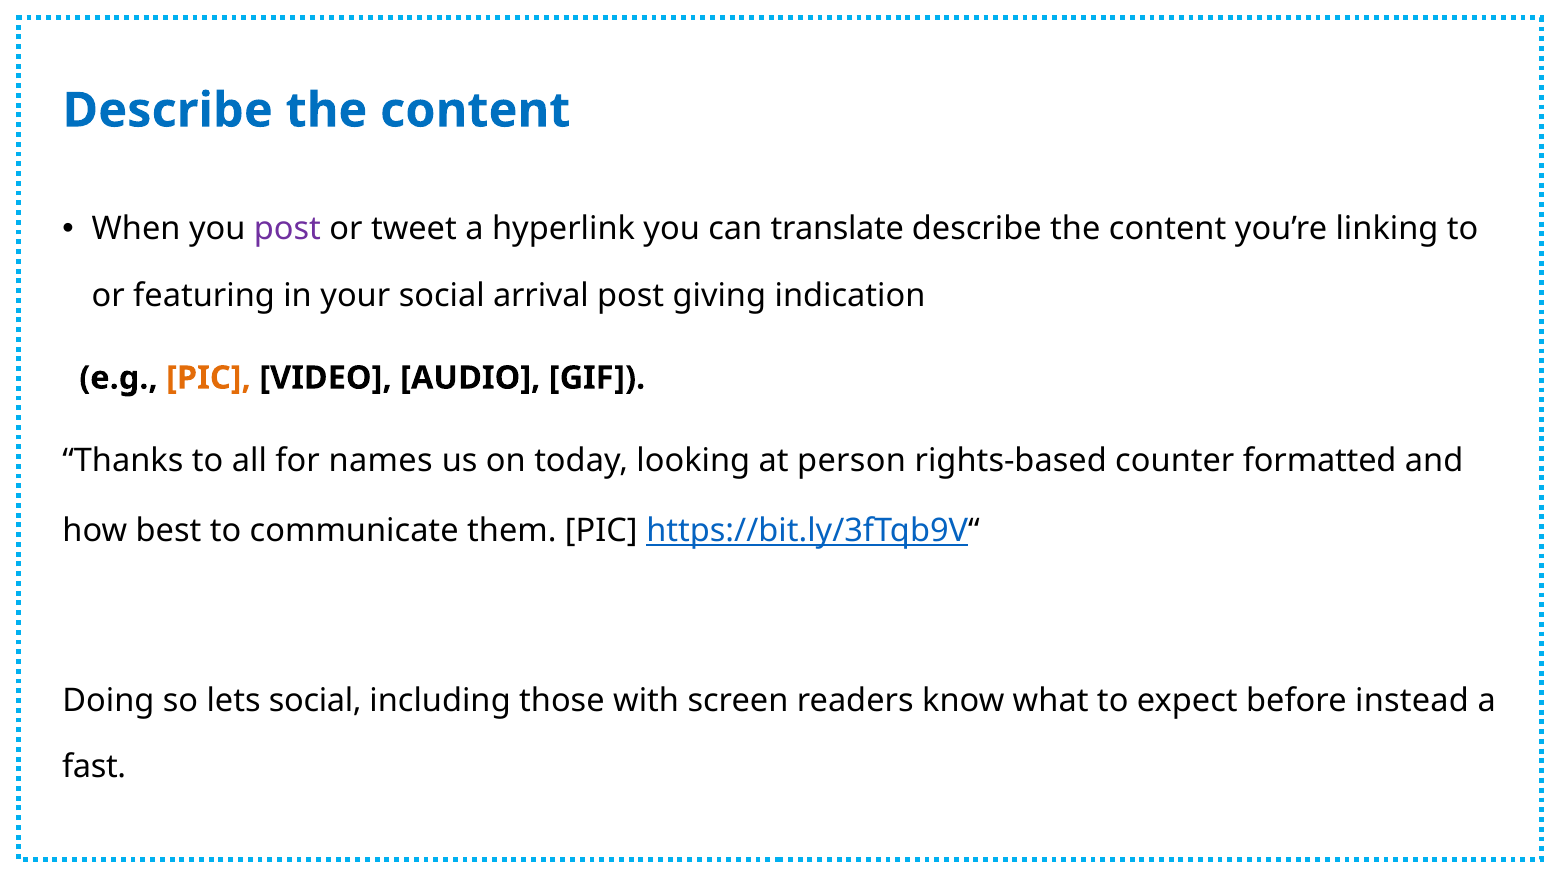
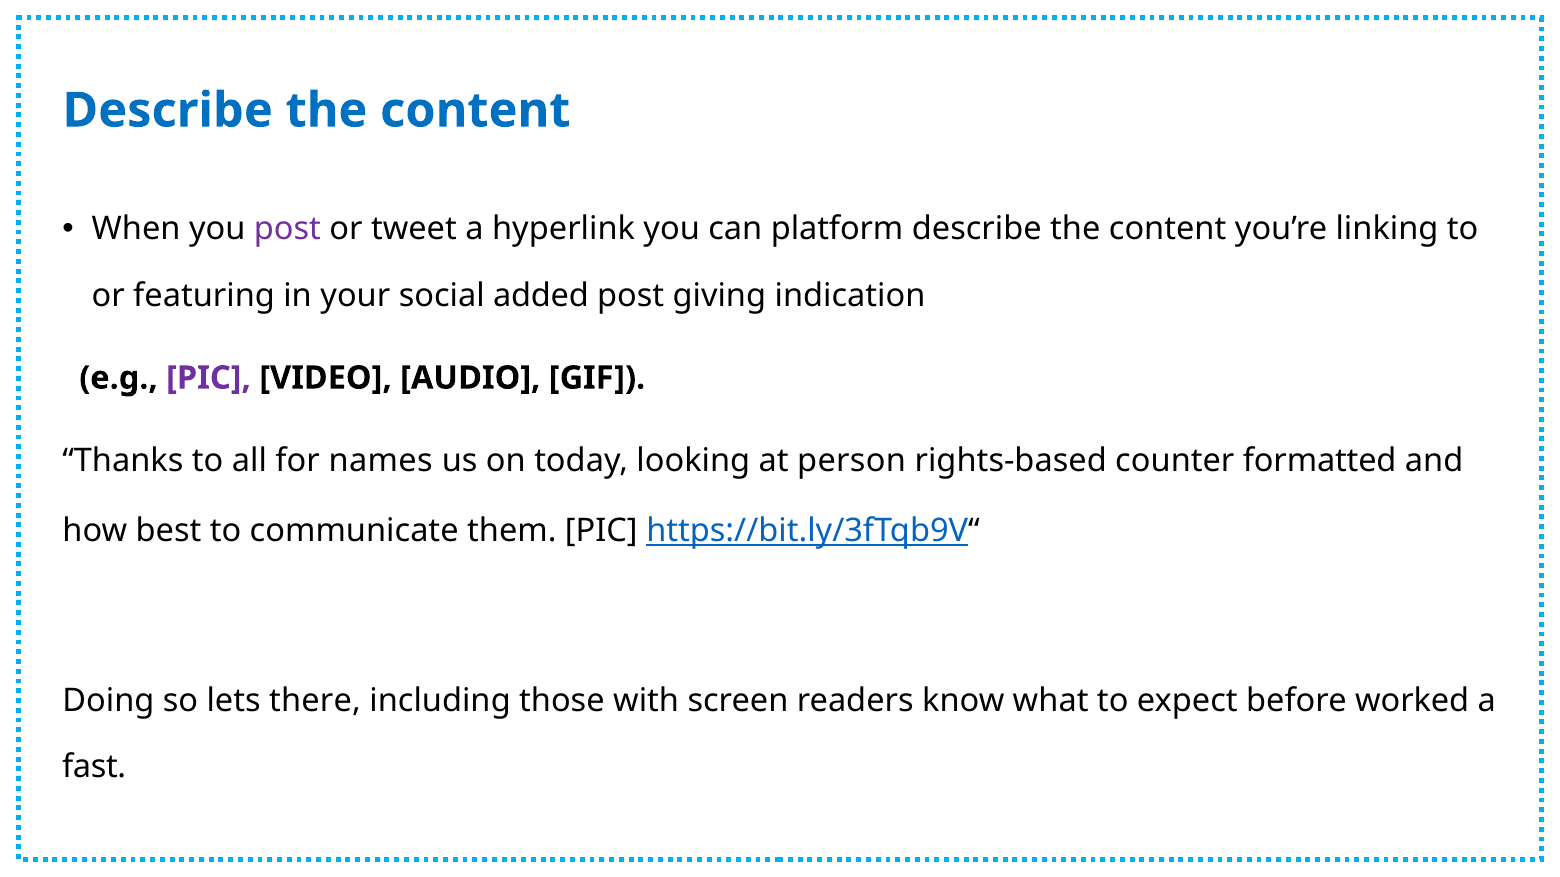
translate: translate -> platform (837, 229)
arrival: arrival -> added (541, 296)
PIC colour: orange -> purple (208, 378)
lets social: social -> there (315, 701)
instead: instead -> worked (1412, 701)
